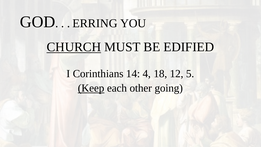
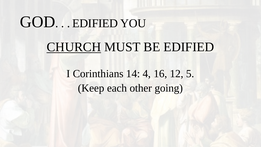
ERRING: ERRING -> EDIFIED (95, 23)
18: 18 -> 16 (160, 74)
Keep underline: present -> none (91, 88)
